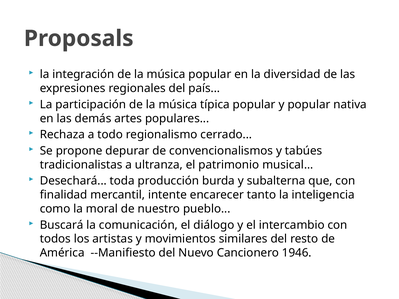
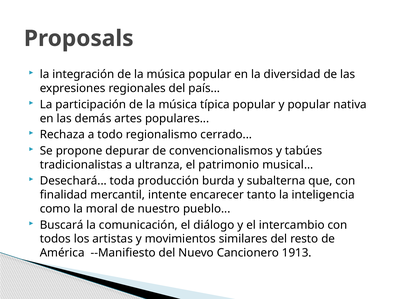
1946: 1946 -> 1913 (297, 253)
